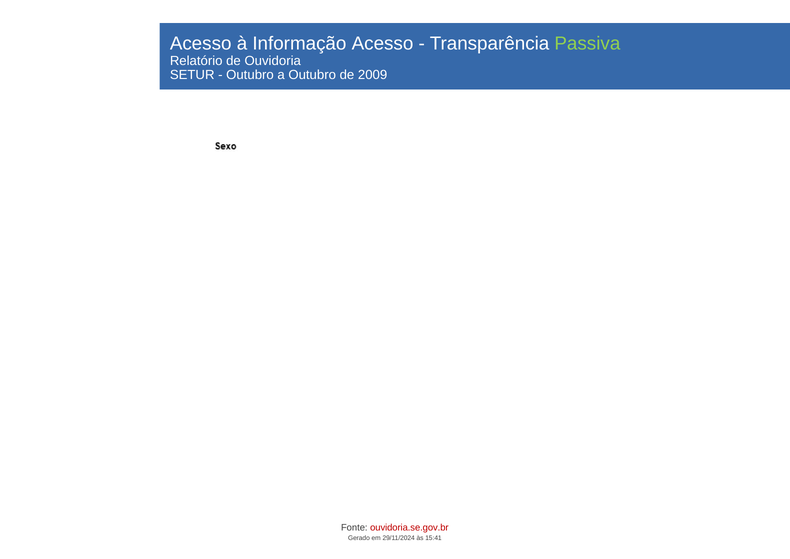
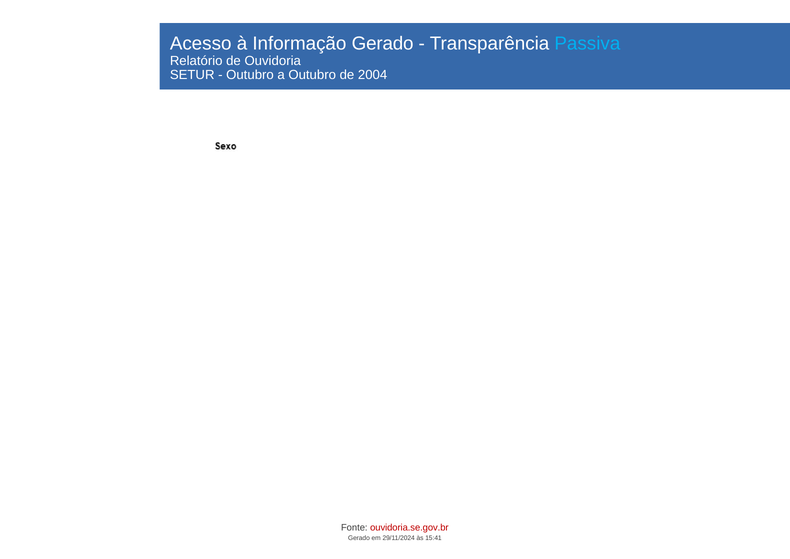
Informação Acesso: Acesso -> Gerado (383, 44)
Passiva colour: light green -> light blue (587, 44)
2009: 2009 -> 2004 (373, 75)
